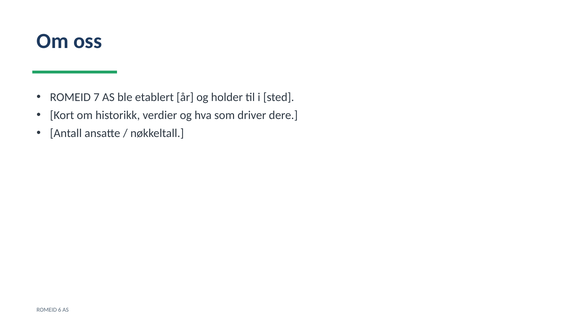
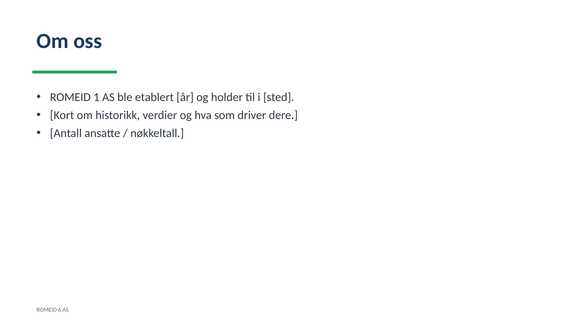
7: 7 -> 1 (96, 97)
